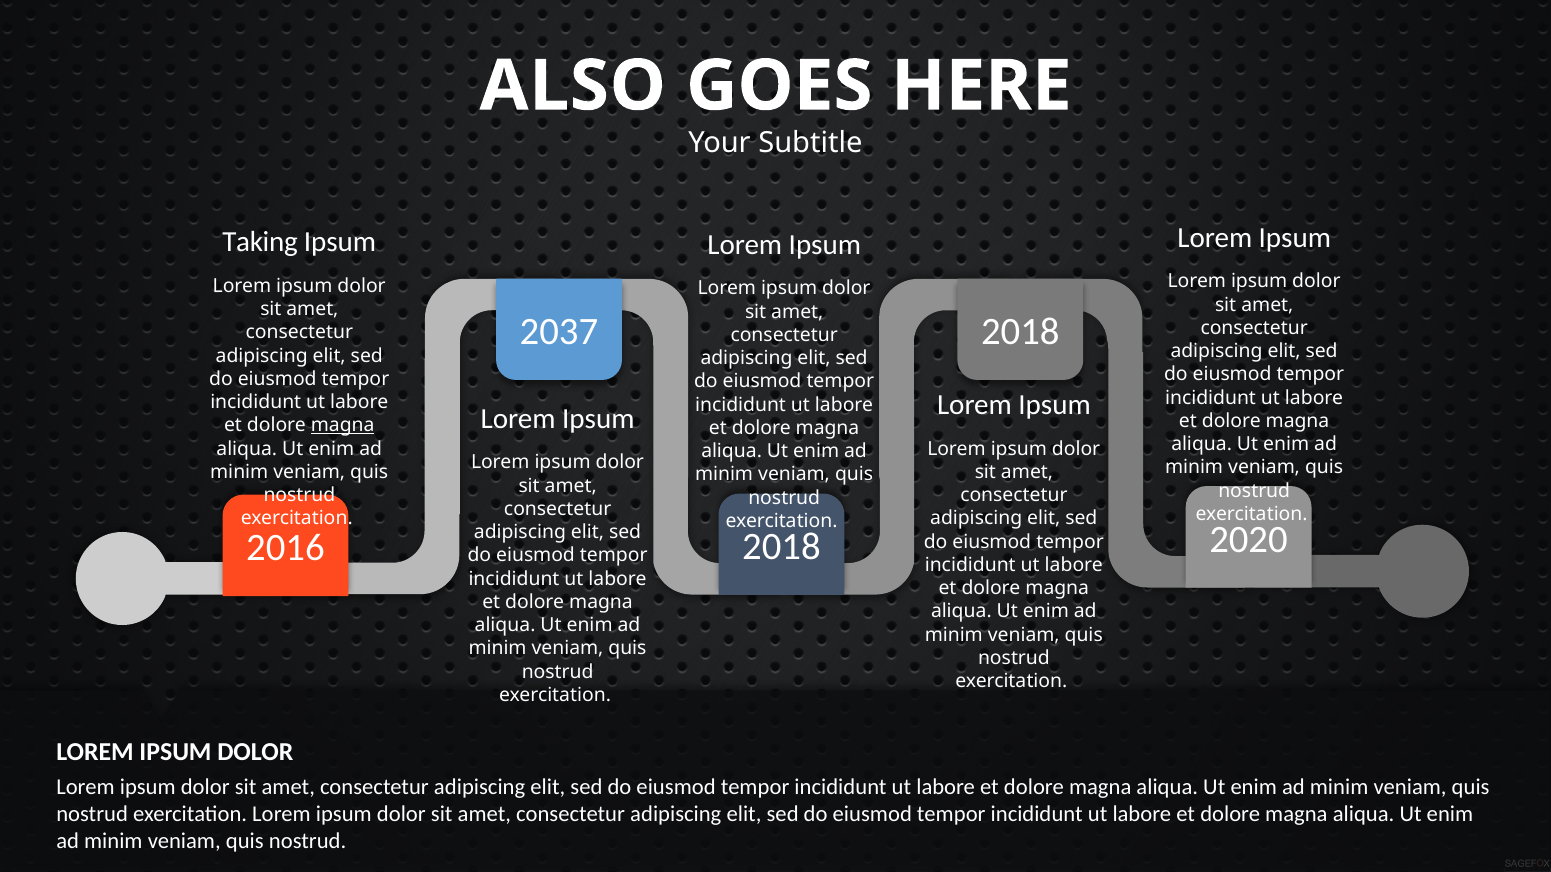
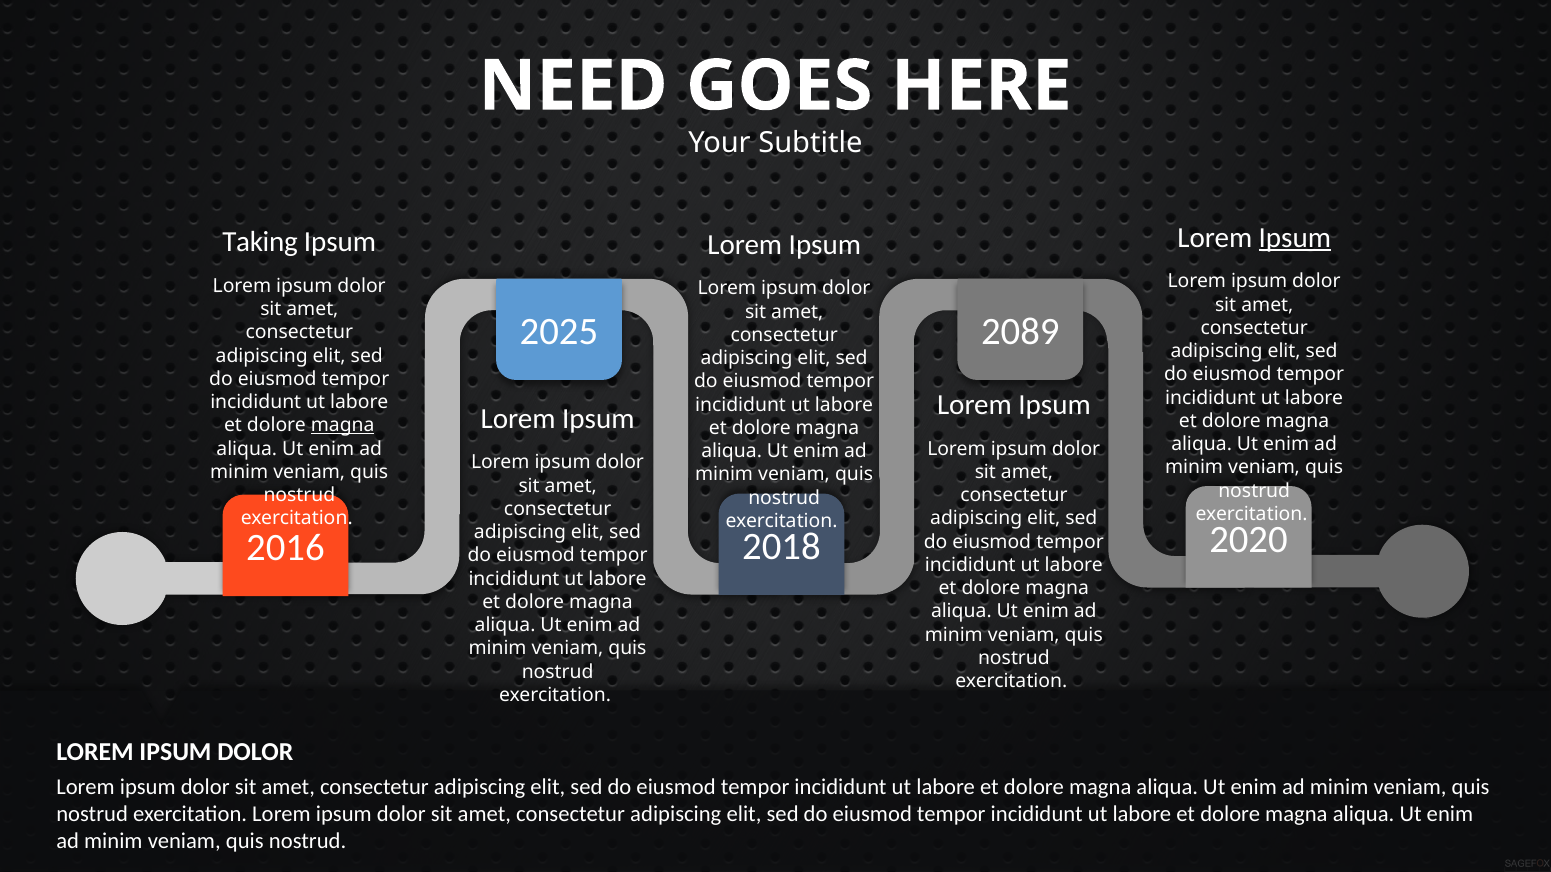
ALSO: ALSO -> NEED (573, 86)
Ipsum underline: none -> present (1295, 238)
2037: 2037 -> 2025 (559, 332)
2018: 2018 -> 2089 (1020, 332)
